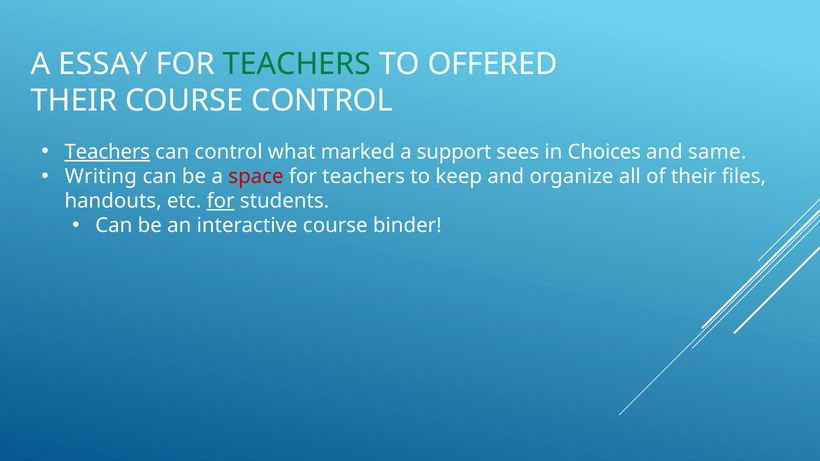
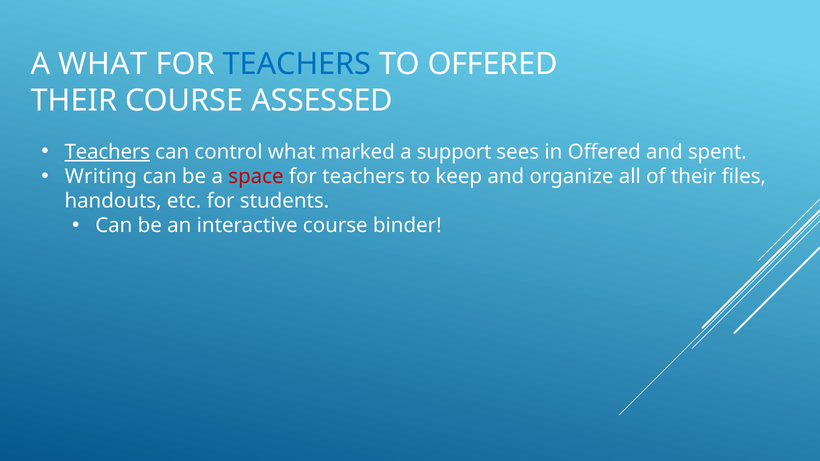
A ESSAY: ESSAY -> WHAT (103, 64)
TEACHERS colour: green -> blue (297, 64)
COURSE CONTROL: CONTROL -> ASSESSED (322, 101)
in Choices: Choices -> Offered (604, 152)
same: same -> spent (717, 152)
for underline: present -> none (221, 201)
